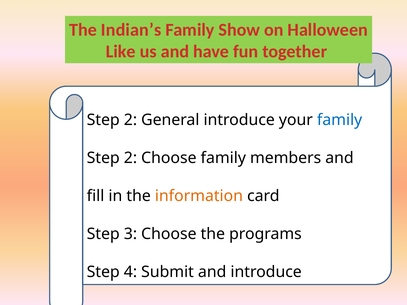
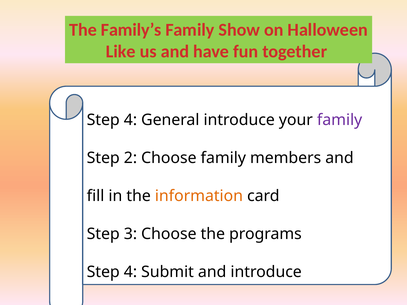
Indian’s: Indian’s -> Family’s (131, 30)
2: 2 -> 4 (130, 120)
family colour: blue -> purple (340, 120)
